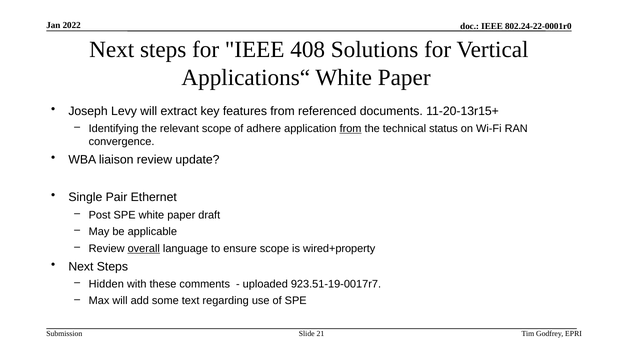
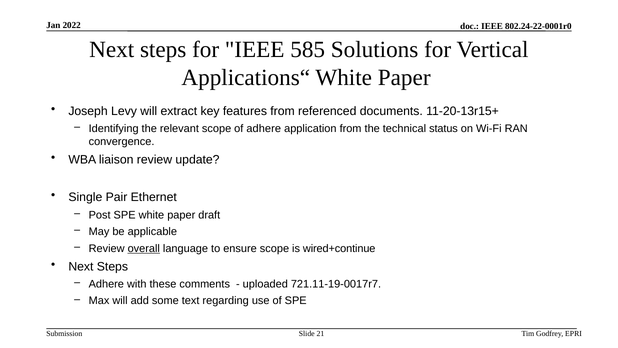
408: 408 -> 585 (308, 50)
from underline: present -> none (351, 128)
wired+property: wired+property -> wired+continue (339, 248)
Hidden: Hidden -> Adhere (106, 284)
923.51-19-0017r7: 923.51-19-0017r7 -> 721.11-19-0017r7 (336, 284)
